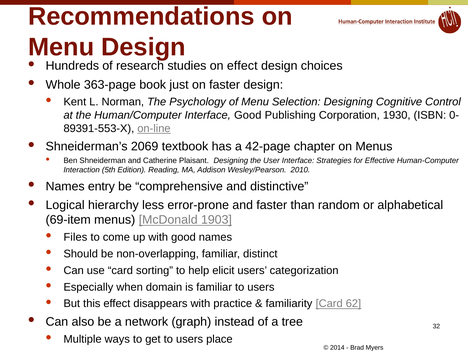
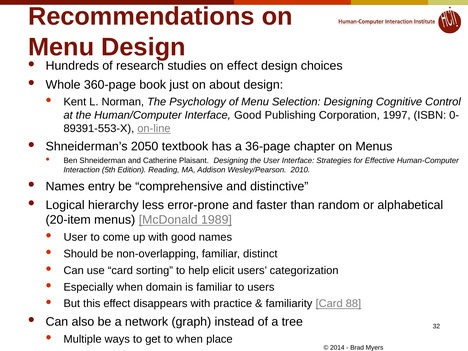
363-page: 363-page -> 360-page (110, 85)
on faster: faster -> about (225, 85)
1930: 1930 -> 1997 (397, 115)
2069: 2069 -> 2050 (145, 146)
42-page: 42-page -> 36-page (268, 146)
69-item: 69-item -> 20-item (68, 220)
1903: 1903 -> 1989 (216, 220)
Files: Files -> User (75, 237)
62: 62 -> 88 (353, 304)
get to users: users -> when (189, 339)
